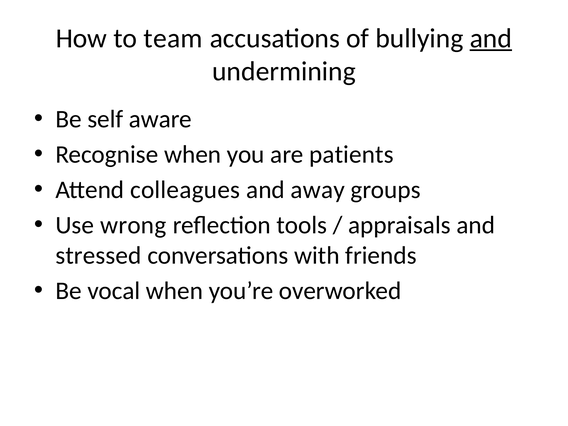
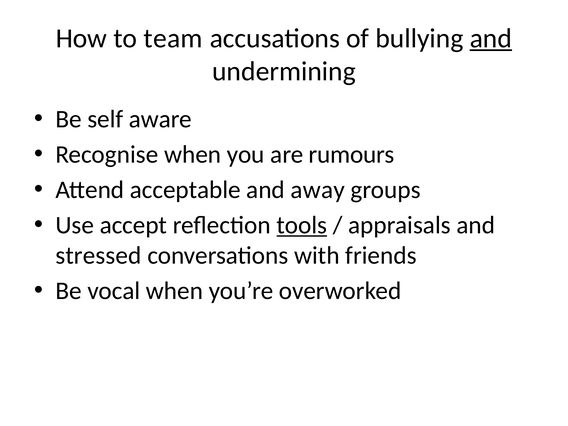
patients: patients -> rumours (352, 155)
colleagues: colleagues -> acceptable (185, 190)
wrong: wrong -> accept (133, 225)
tools underline: none -> present (302, 225)
